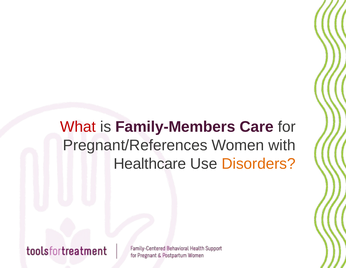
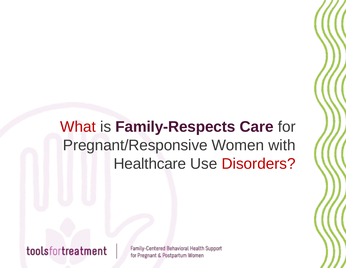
Family-Members: Family-Members -> Family-Respects (175, 127)
Pregnant/References: Pregnant/References -> Pregnant/Responsive (135, 145)
Disorders colour: orange -> red (259, 163)
